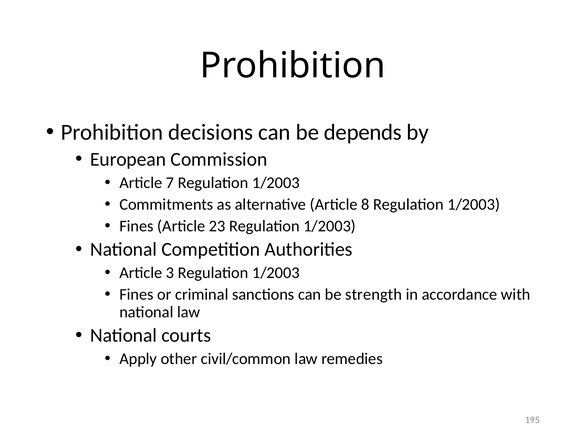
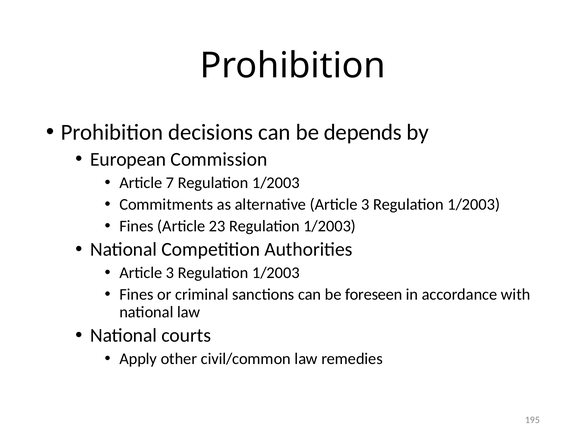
alternative Article 8: 8 -> 3 (365, 204)
strength: strength -> foreseen (374, 294)
